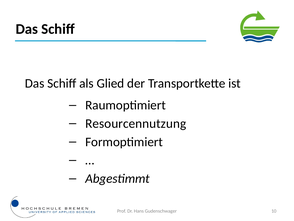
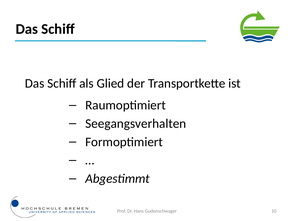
Resourcennutzung: Resourcennutzung -> Seegangsverhalten (136, 123)
